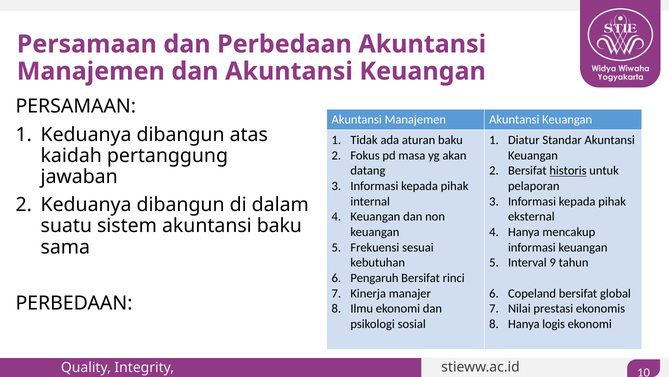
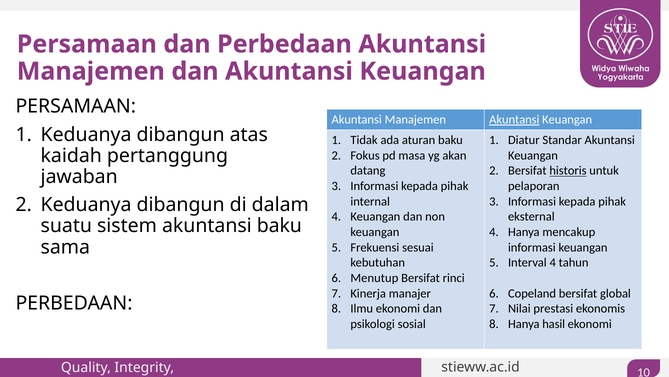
Akuntansi underline: none -> present (514, 119)
Interval 9: 9 -> 4 (553, 262)
Pengaruh: Pengaruh -> Menutup (374, 278)
logis: logis -> hasil (554, 324)
